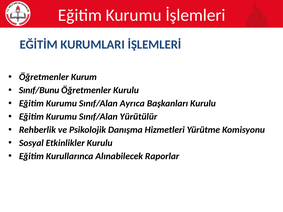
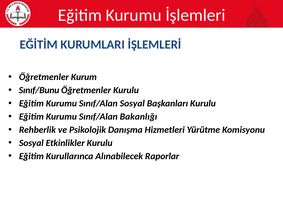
Sınıf/Alan Ayrıca: Ayrıca -> Sosyal (132, 104)
Yürütülür: Yürütülür -> Bakanlığı (138, 117)
